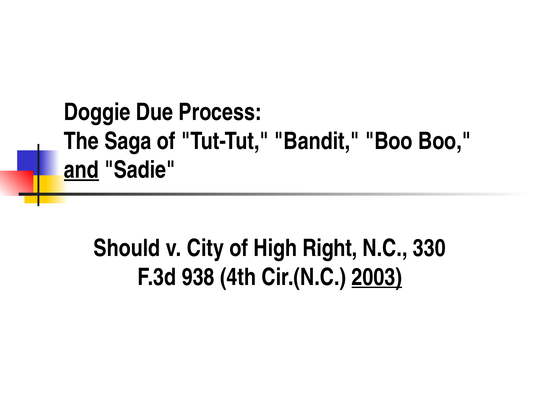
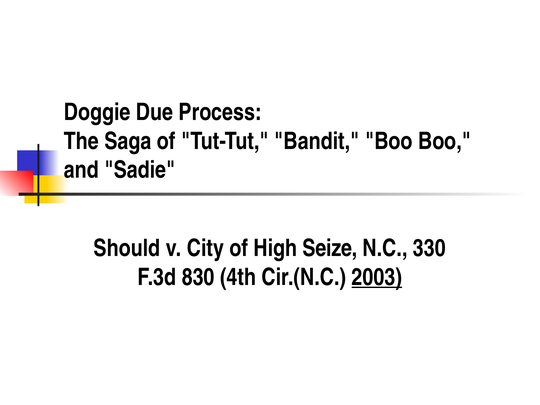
and underline: present -> none (81, 170)
Right: Right -> Seize (330, 248)
938: 938 -> 830 (198, 277)
